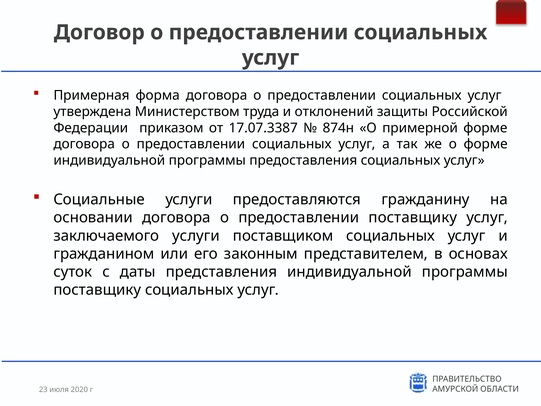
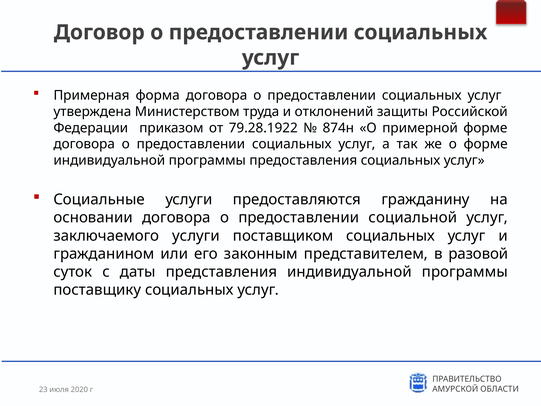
17.07.3387: 17.07.3387 -> 79.28.1922 (263, 128)
предоставлении поставщику: поставщику -> социальной (413, 218)
основах: основах -> разовой (478, 254)
